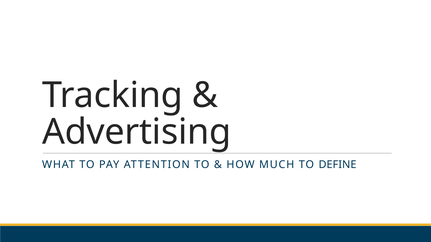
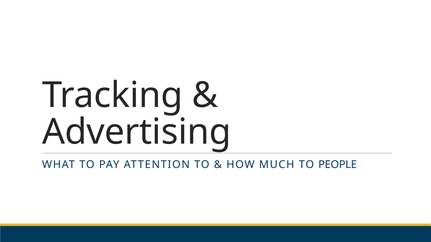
DEFINE: DEFINE -> PEOPLE (338, 165)
